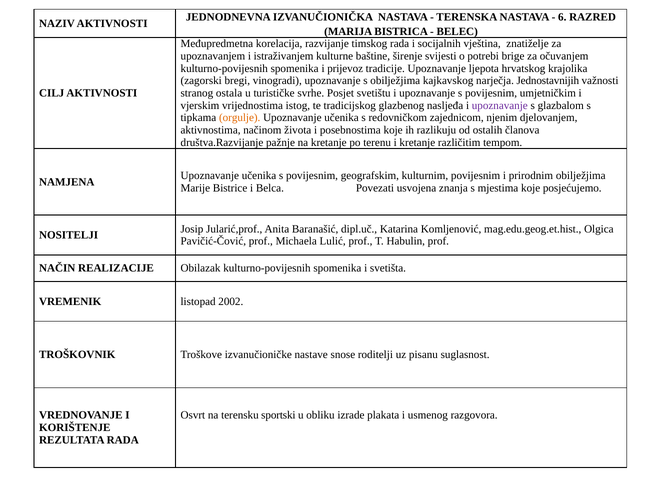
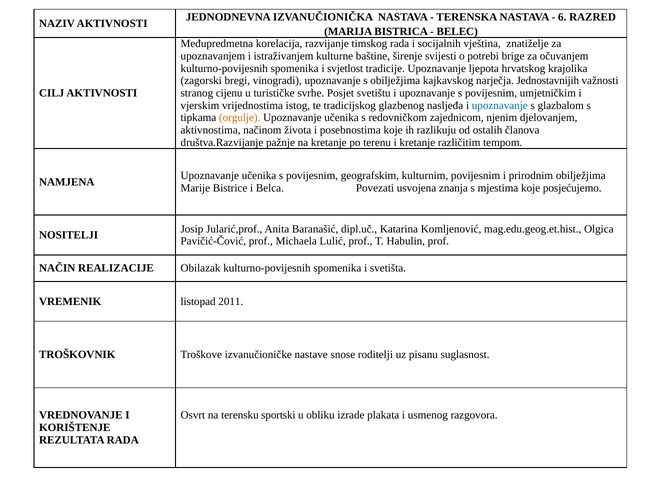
prijevoz: prijevoz -> svjetlost (345, 68)
ostala: ostala -> cijenu (229, 93)
upoznavanje colour: purple -> blue (500, 105)
2002: 2002 -> 2011 (231, 301)
